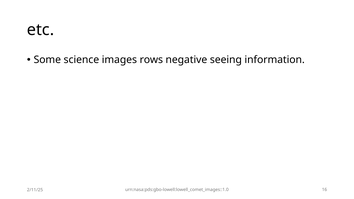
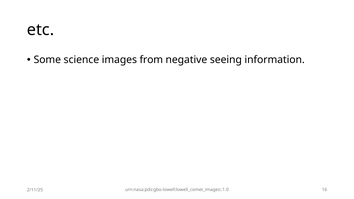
rows: rows -> from (151, 60)
